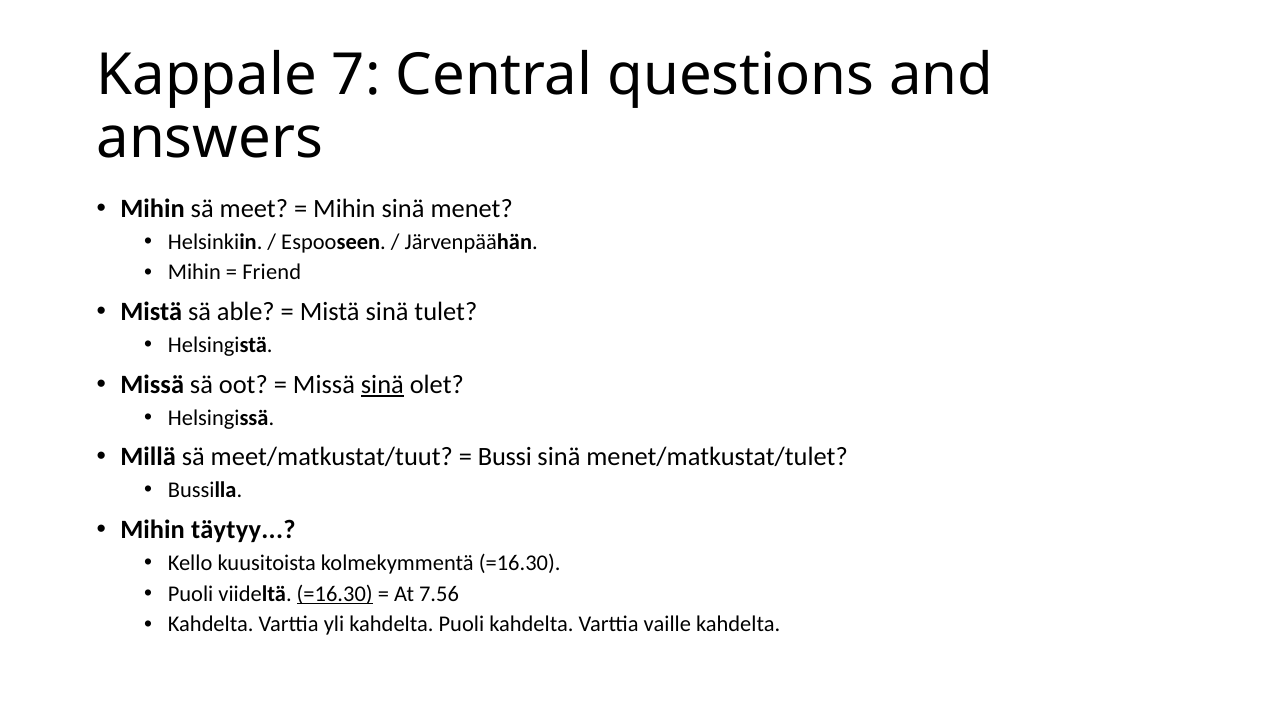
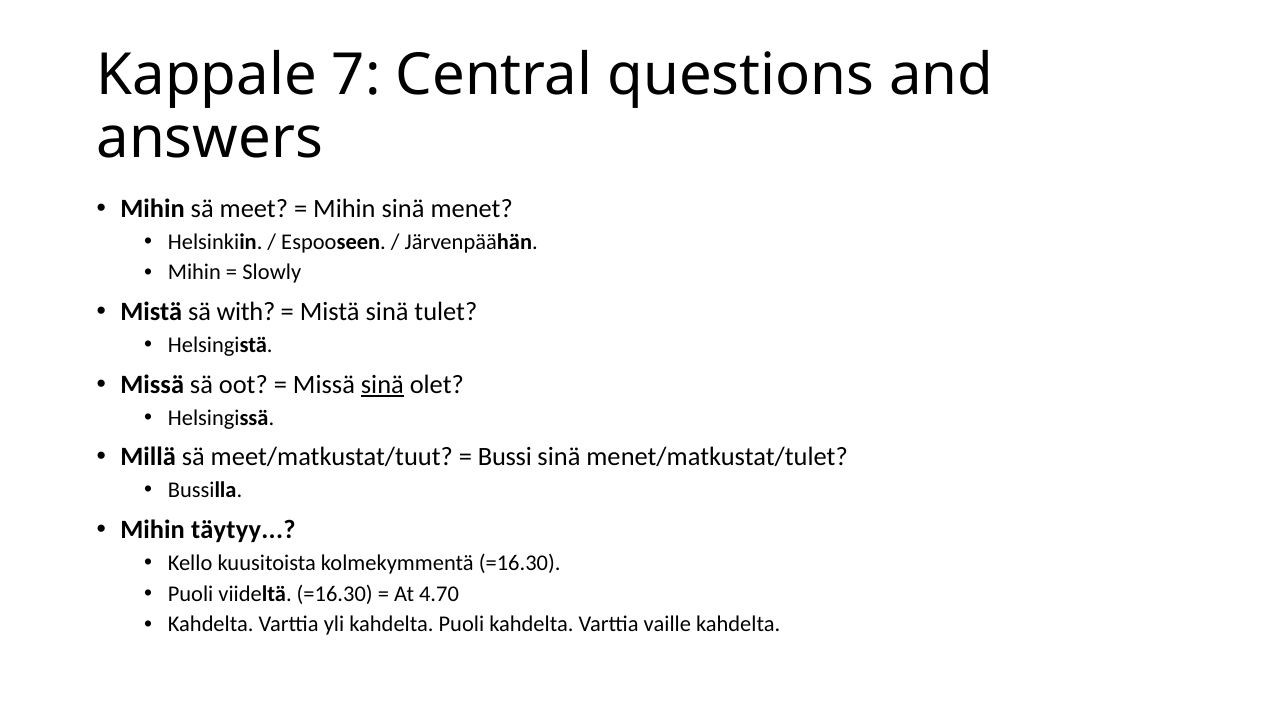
Friend: Friend -> Slowly (272, 272)
able: able -> with (246, 312)
=16.30 underline: present -> none (335, 593)
7.56: 7.56 -> 4.70 (439, 593)
